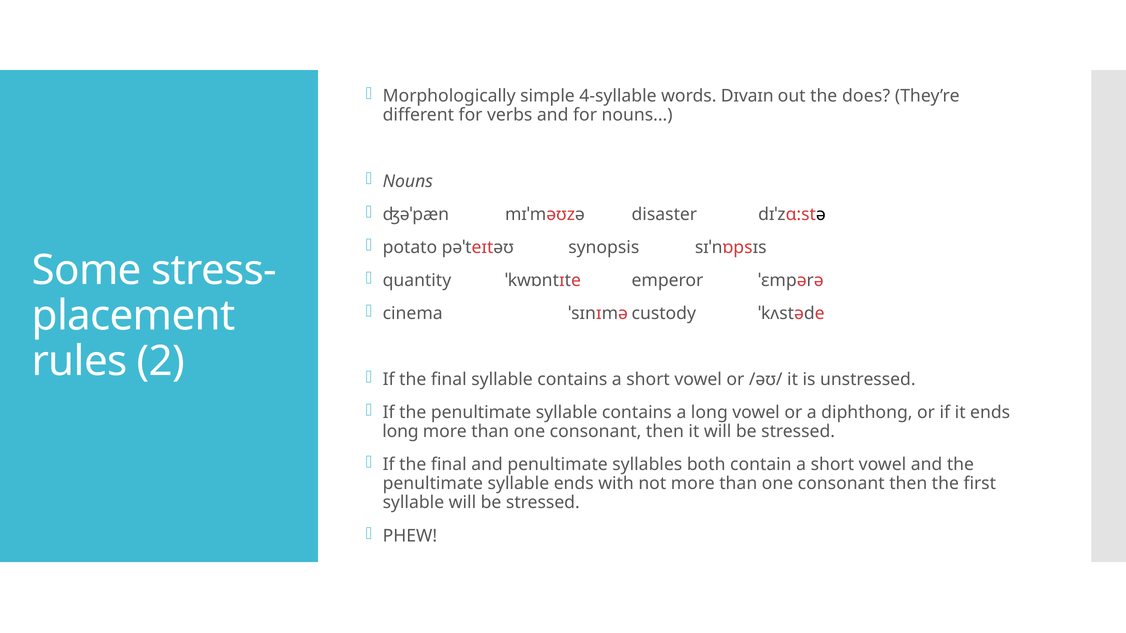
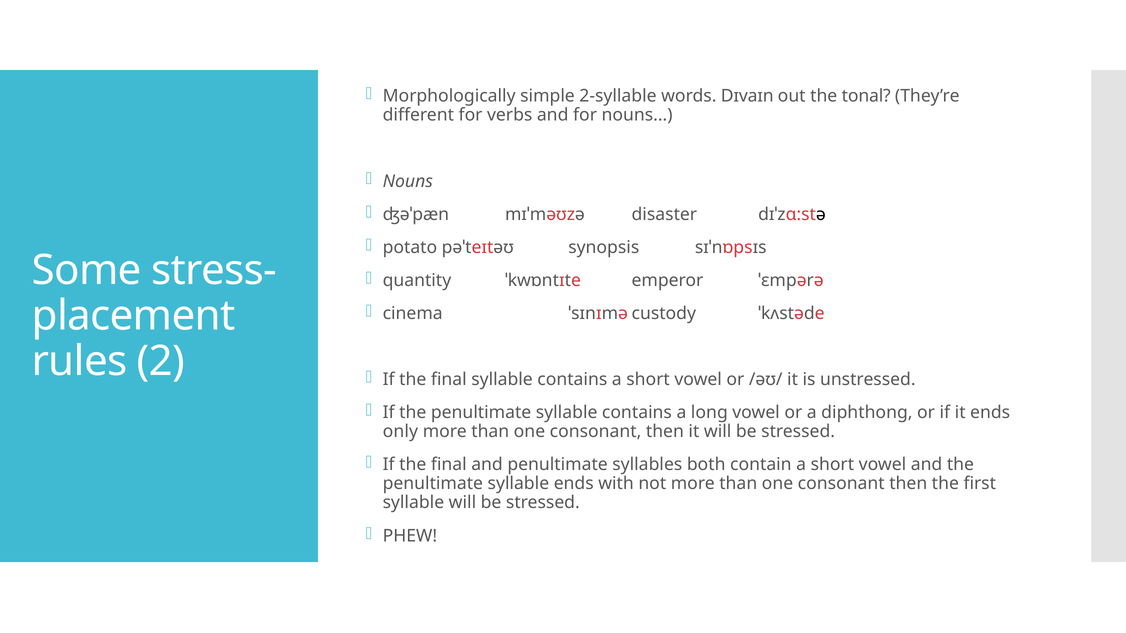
4-syllable: 4-syllable -> 2-syllable (618, 96)
does: does -> tonal (866, 96)
long: long -> only (400, 432)
